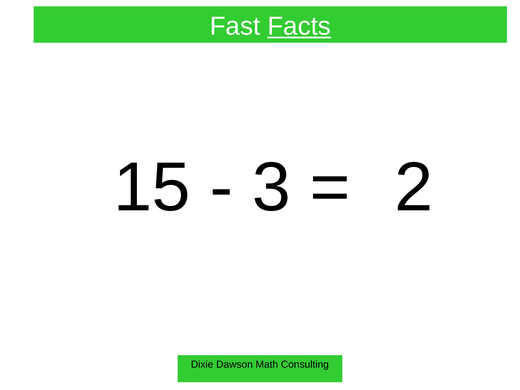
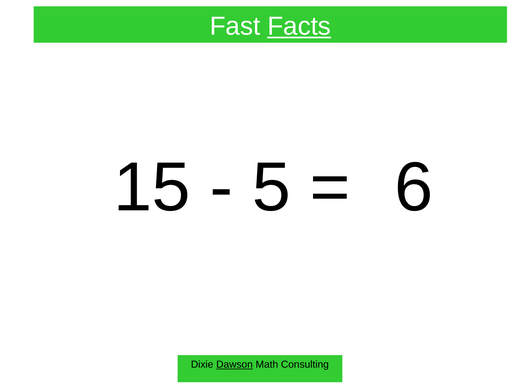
3: 3 -> 5 (271, 188)
2: 2 -> 6 (414, 188)
Dawson underline: none -> present (235, 365)
